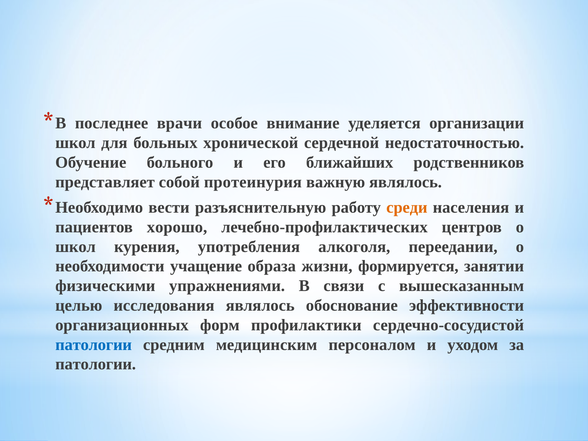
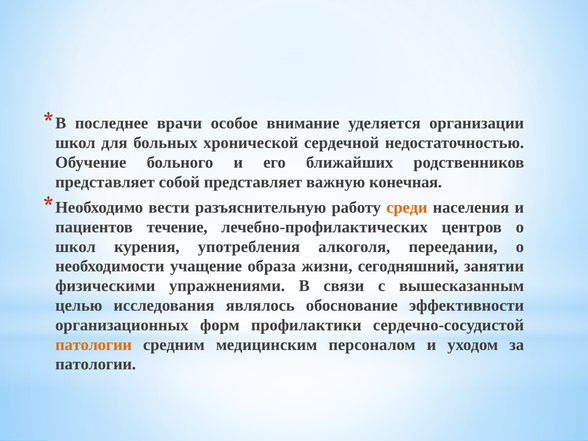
собой протеинурия: протеинурия -> представляет (253, 182)
важную являлось: являлось -> конечная (406, 182)
хорошо: хорошо -> течение (177, 227)
формируется: формируется -> сегодняшний (408, 266)
патологии colour: blue -> orange (94, 345)
